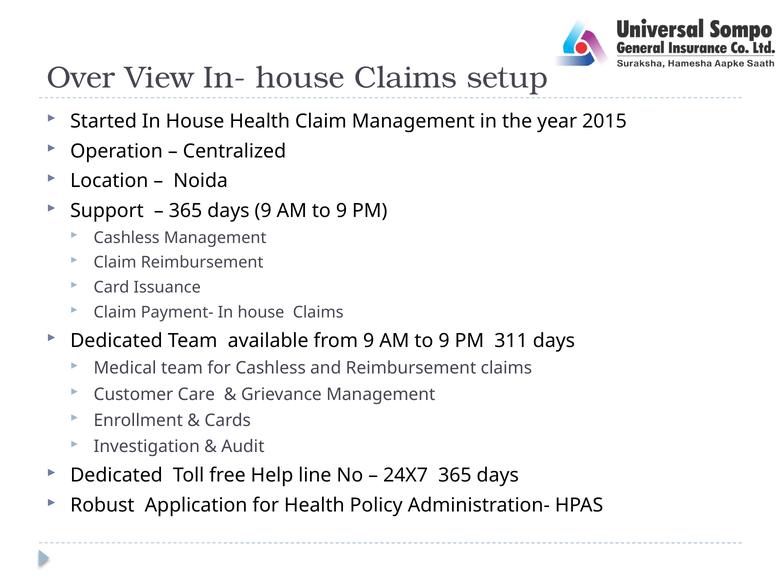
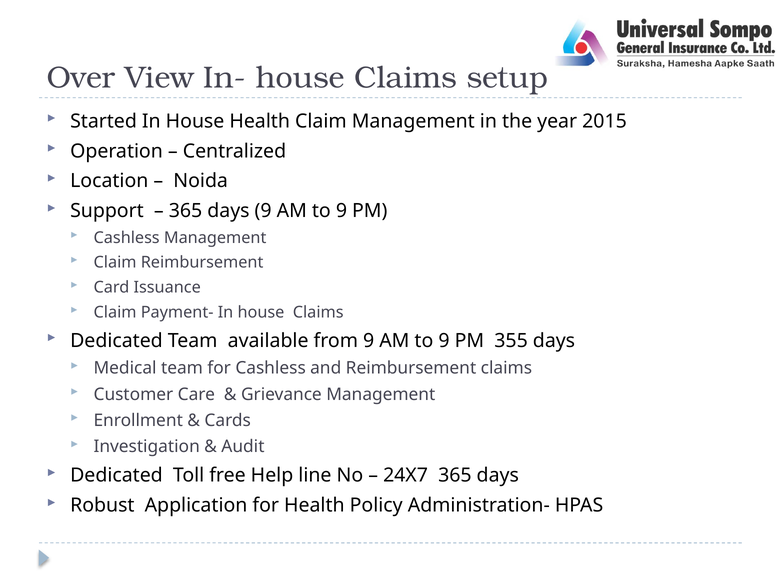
311: 311 -> 355 (511, 341)
